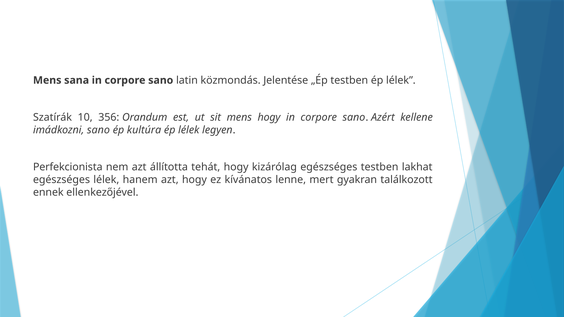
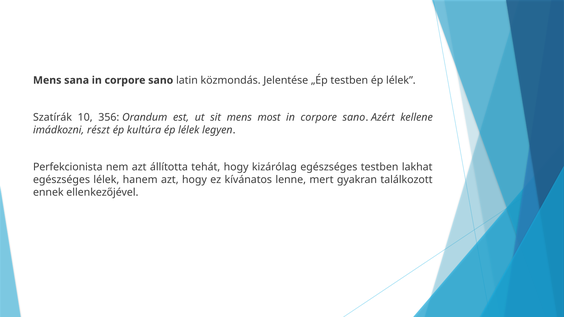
mens hogy: hogy -> most (269, 117)
imádkozni sano: sano -> részt (98, 130)
